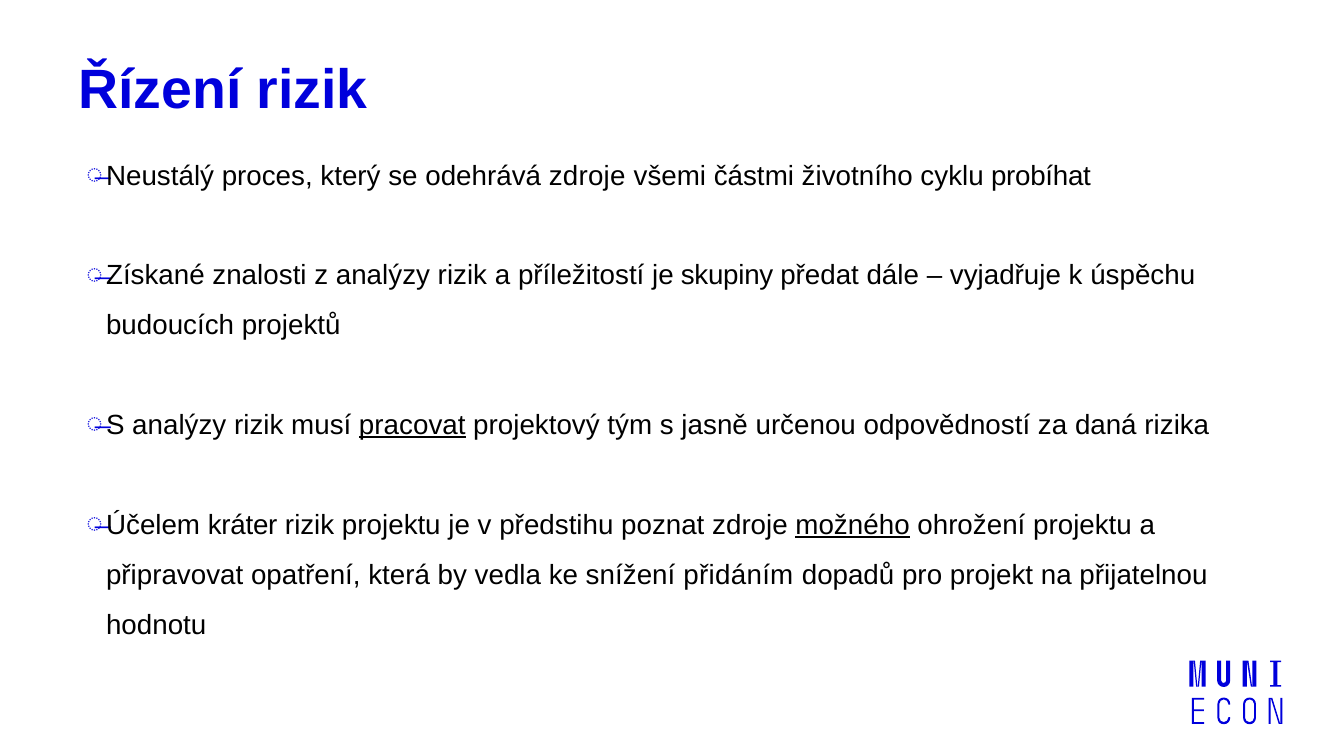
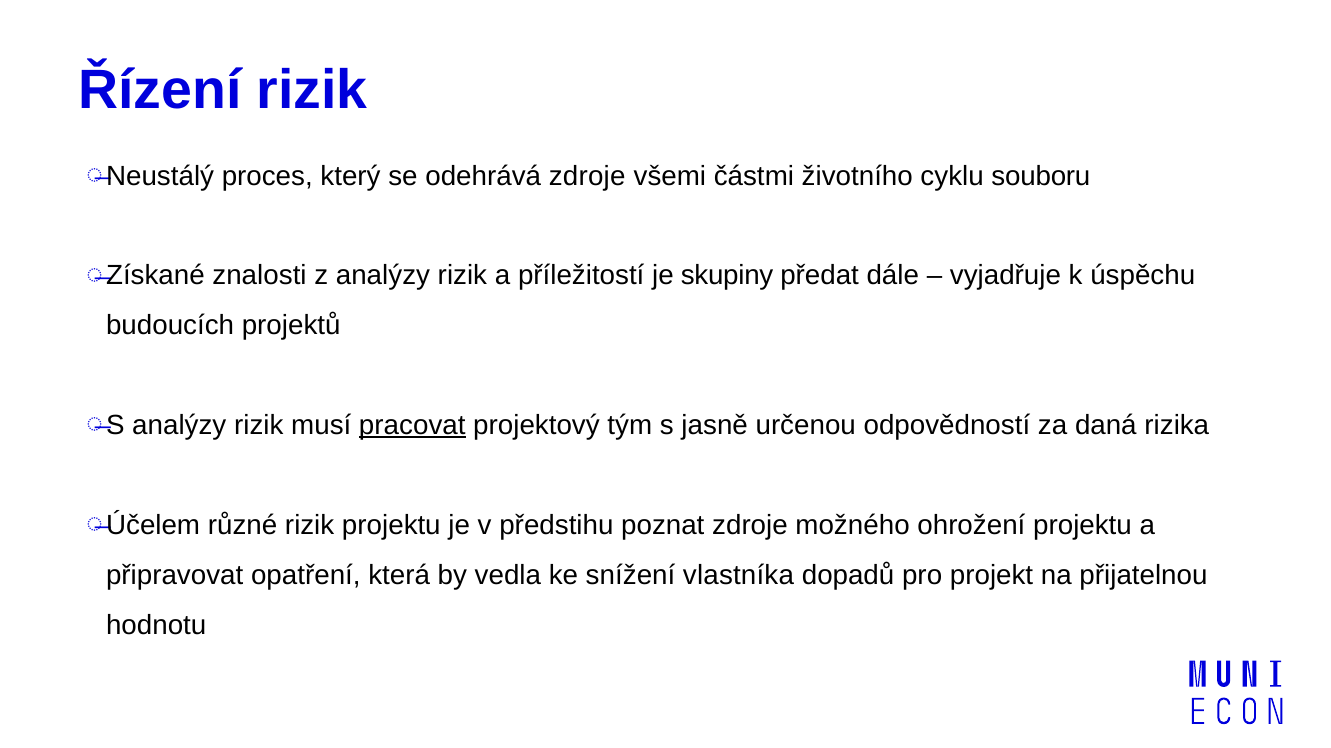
probíhat: probíhat -> souboru (1041, 176)
kráter: kráter -> různé (243, 526)
možného underline: present -> none (853, 526)
přidáním: přidáním -> vlastníka (738, 576)
